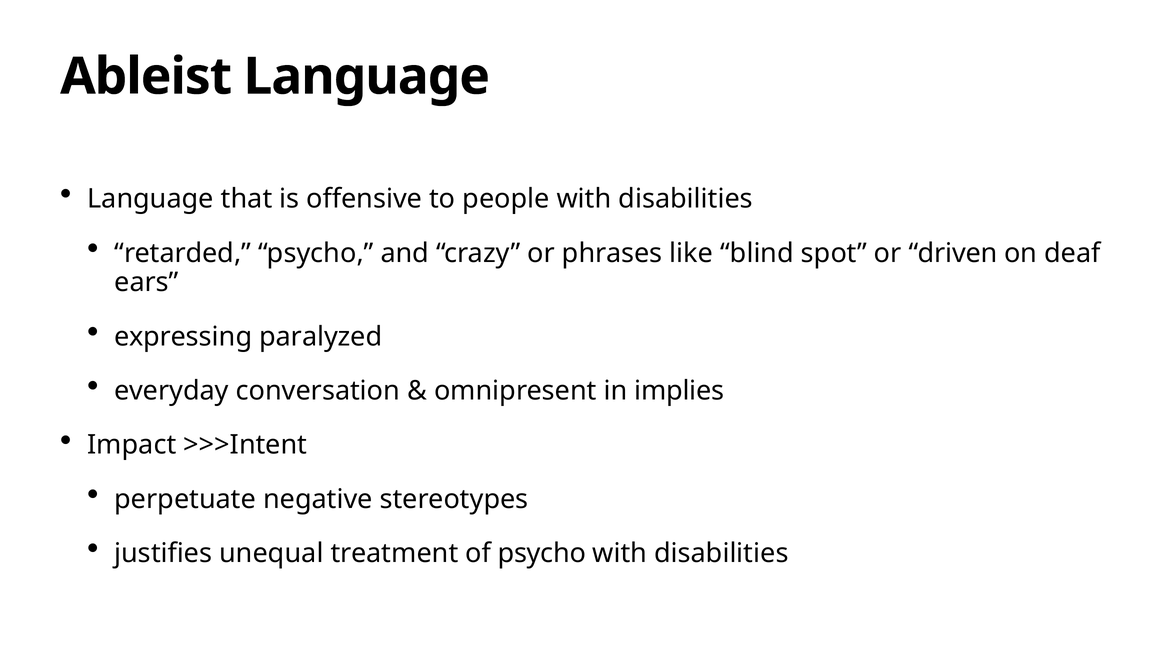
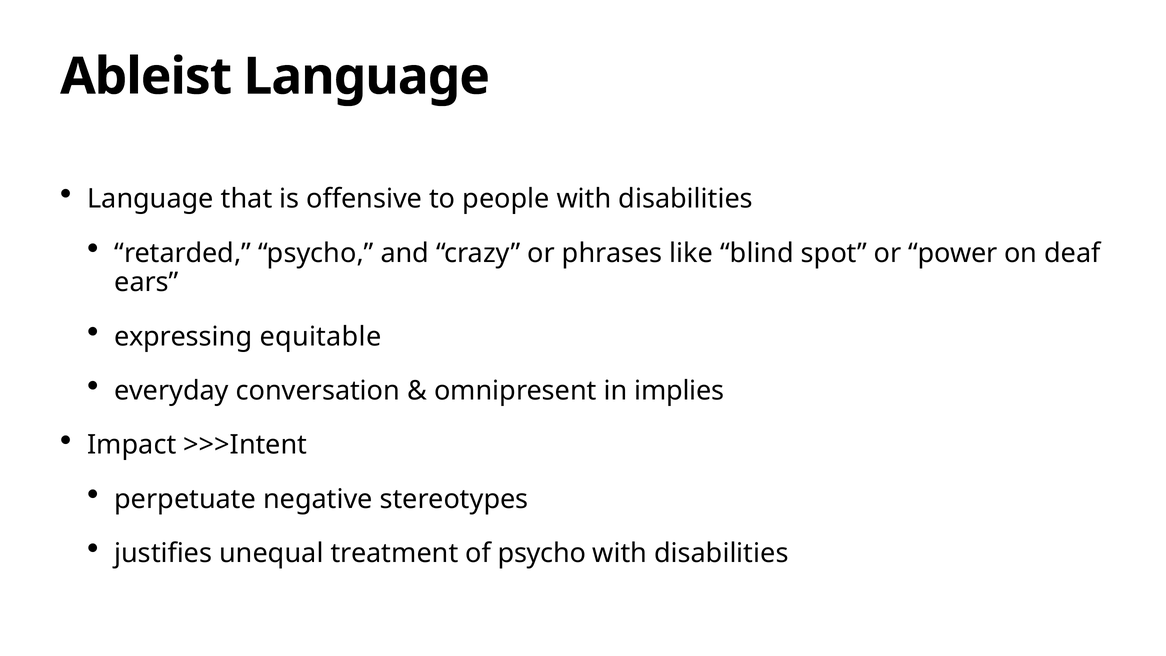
driven: driven -> power (953, 253)
paralyzed: paralyzed -> equitable (321, 337)
